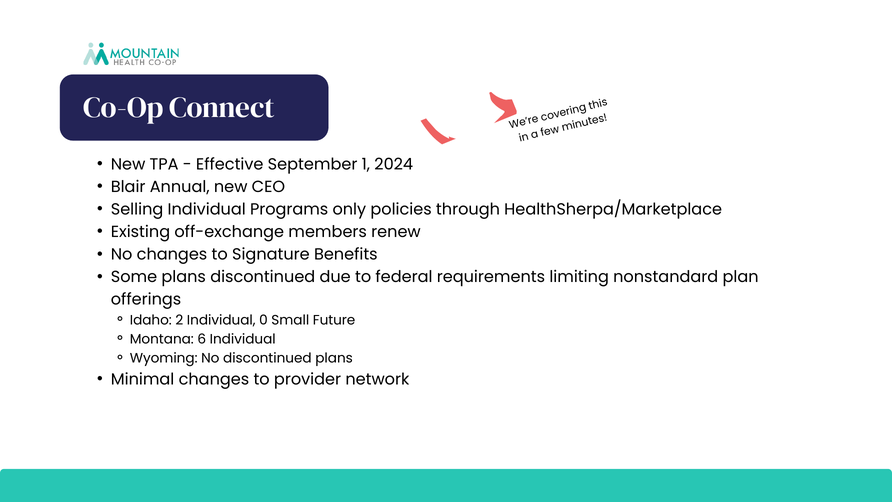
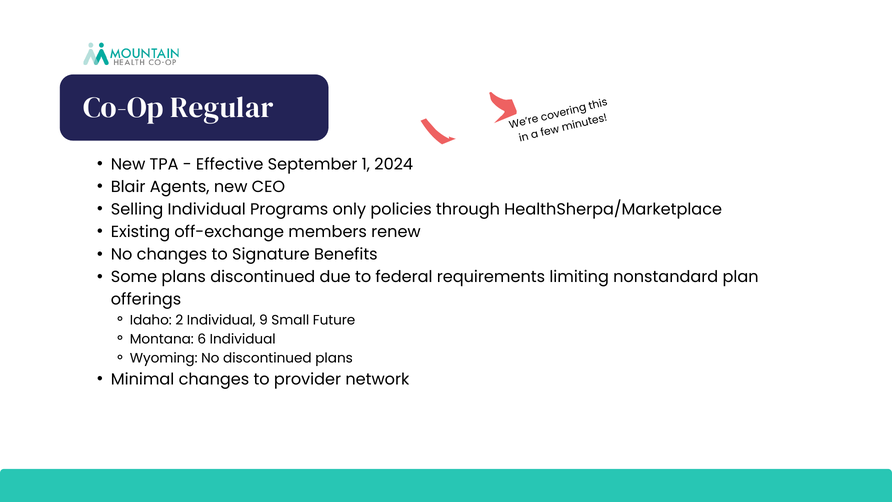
Connect: Connect -> Regular (222, 107)
Annual: Annual -> Agents (180, 187)
0: 0 -> 9 (263, 320)
